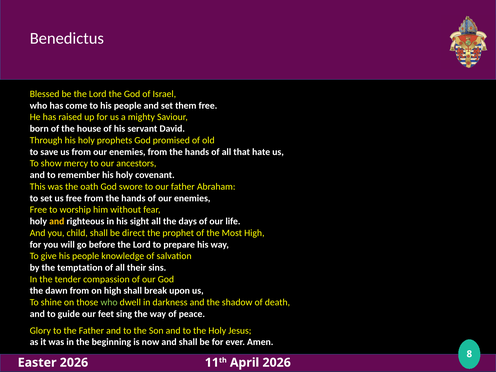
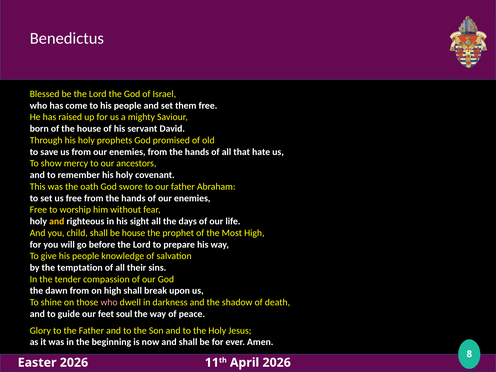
be direct: direct -> house (134, 233)
who colour: light green -> pink (109, 302)
sing: sing -> soul (124, 314)
